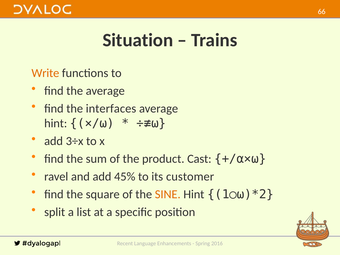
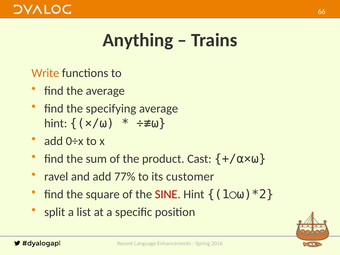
Situation: Situation -> Anything (138, 40)
interfaces: interfaces -> specifying (111, 109)
3÷x: 3÷x -> 0÷x (75, 141)
45%: 45% -> 77% (125, 177)
SINE colour: orange -> red (168, 194)
